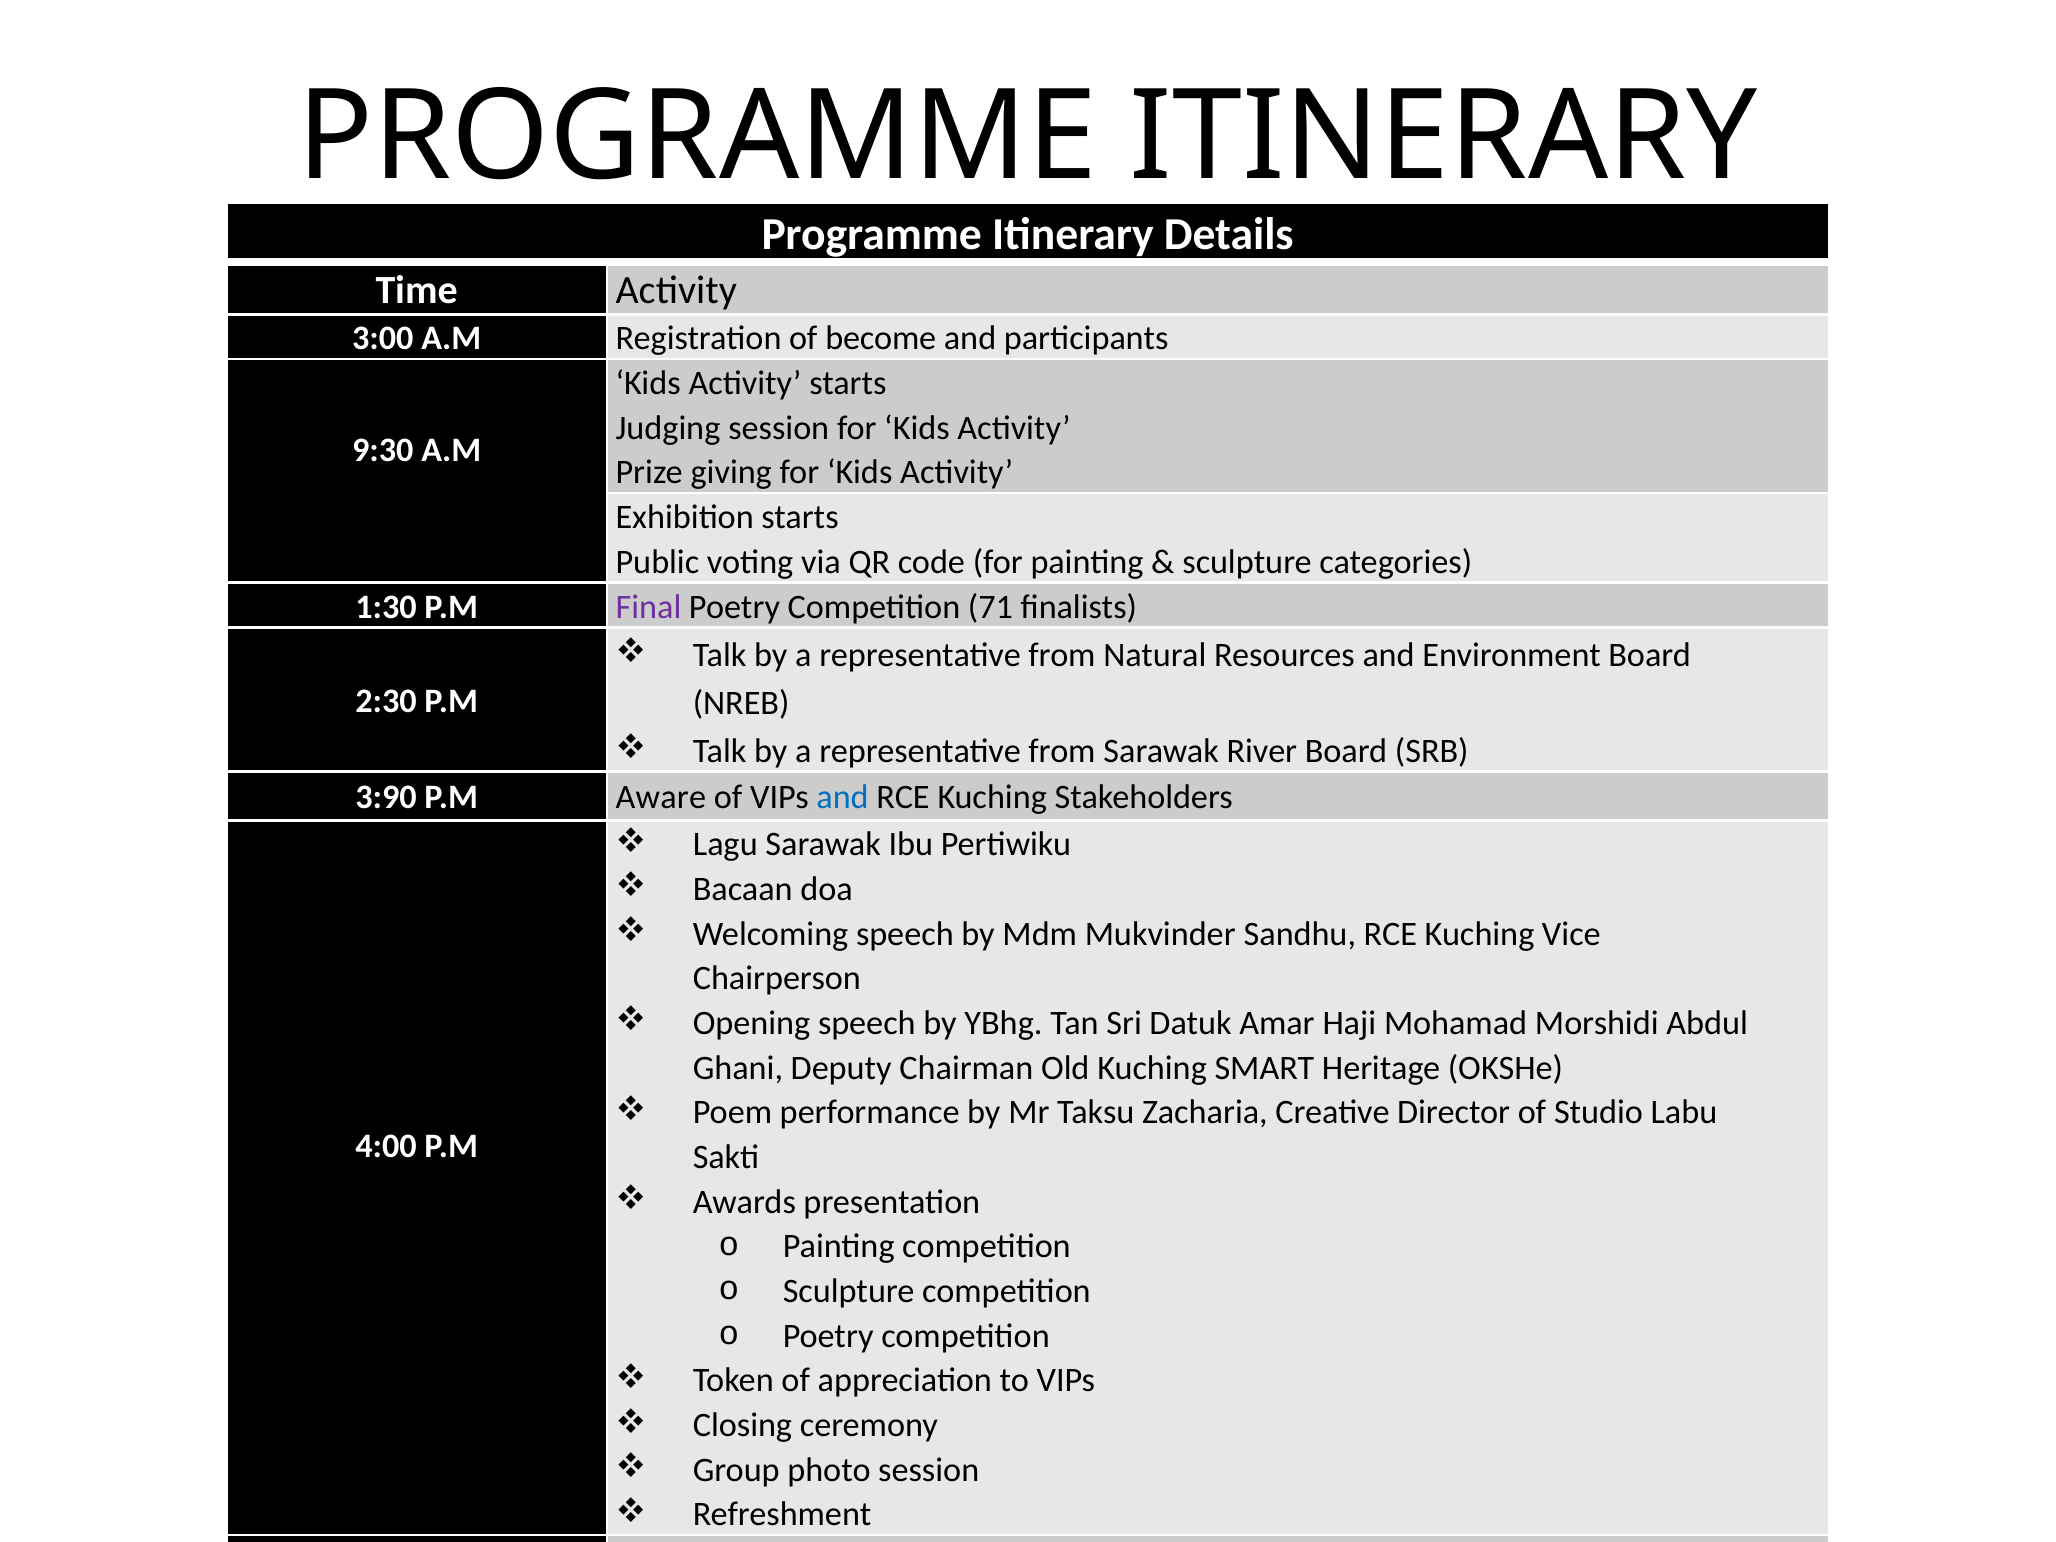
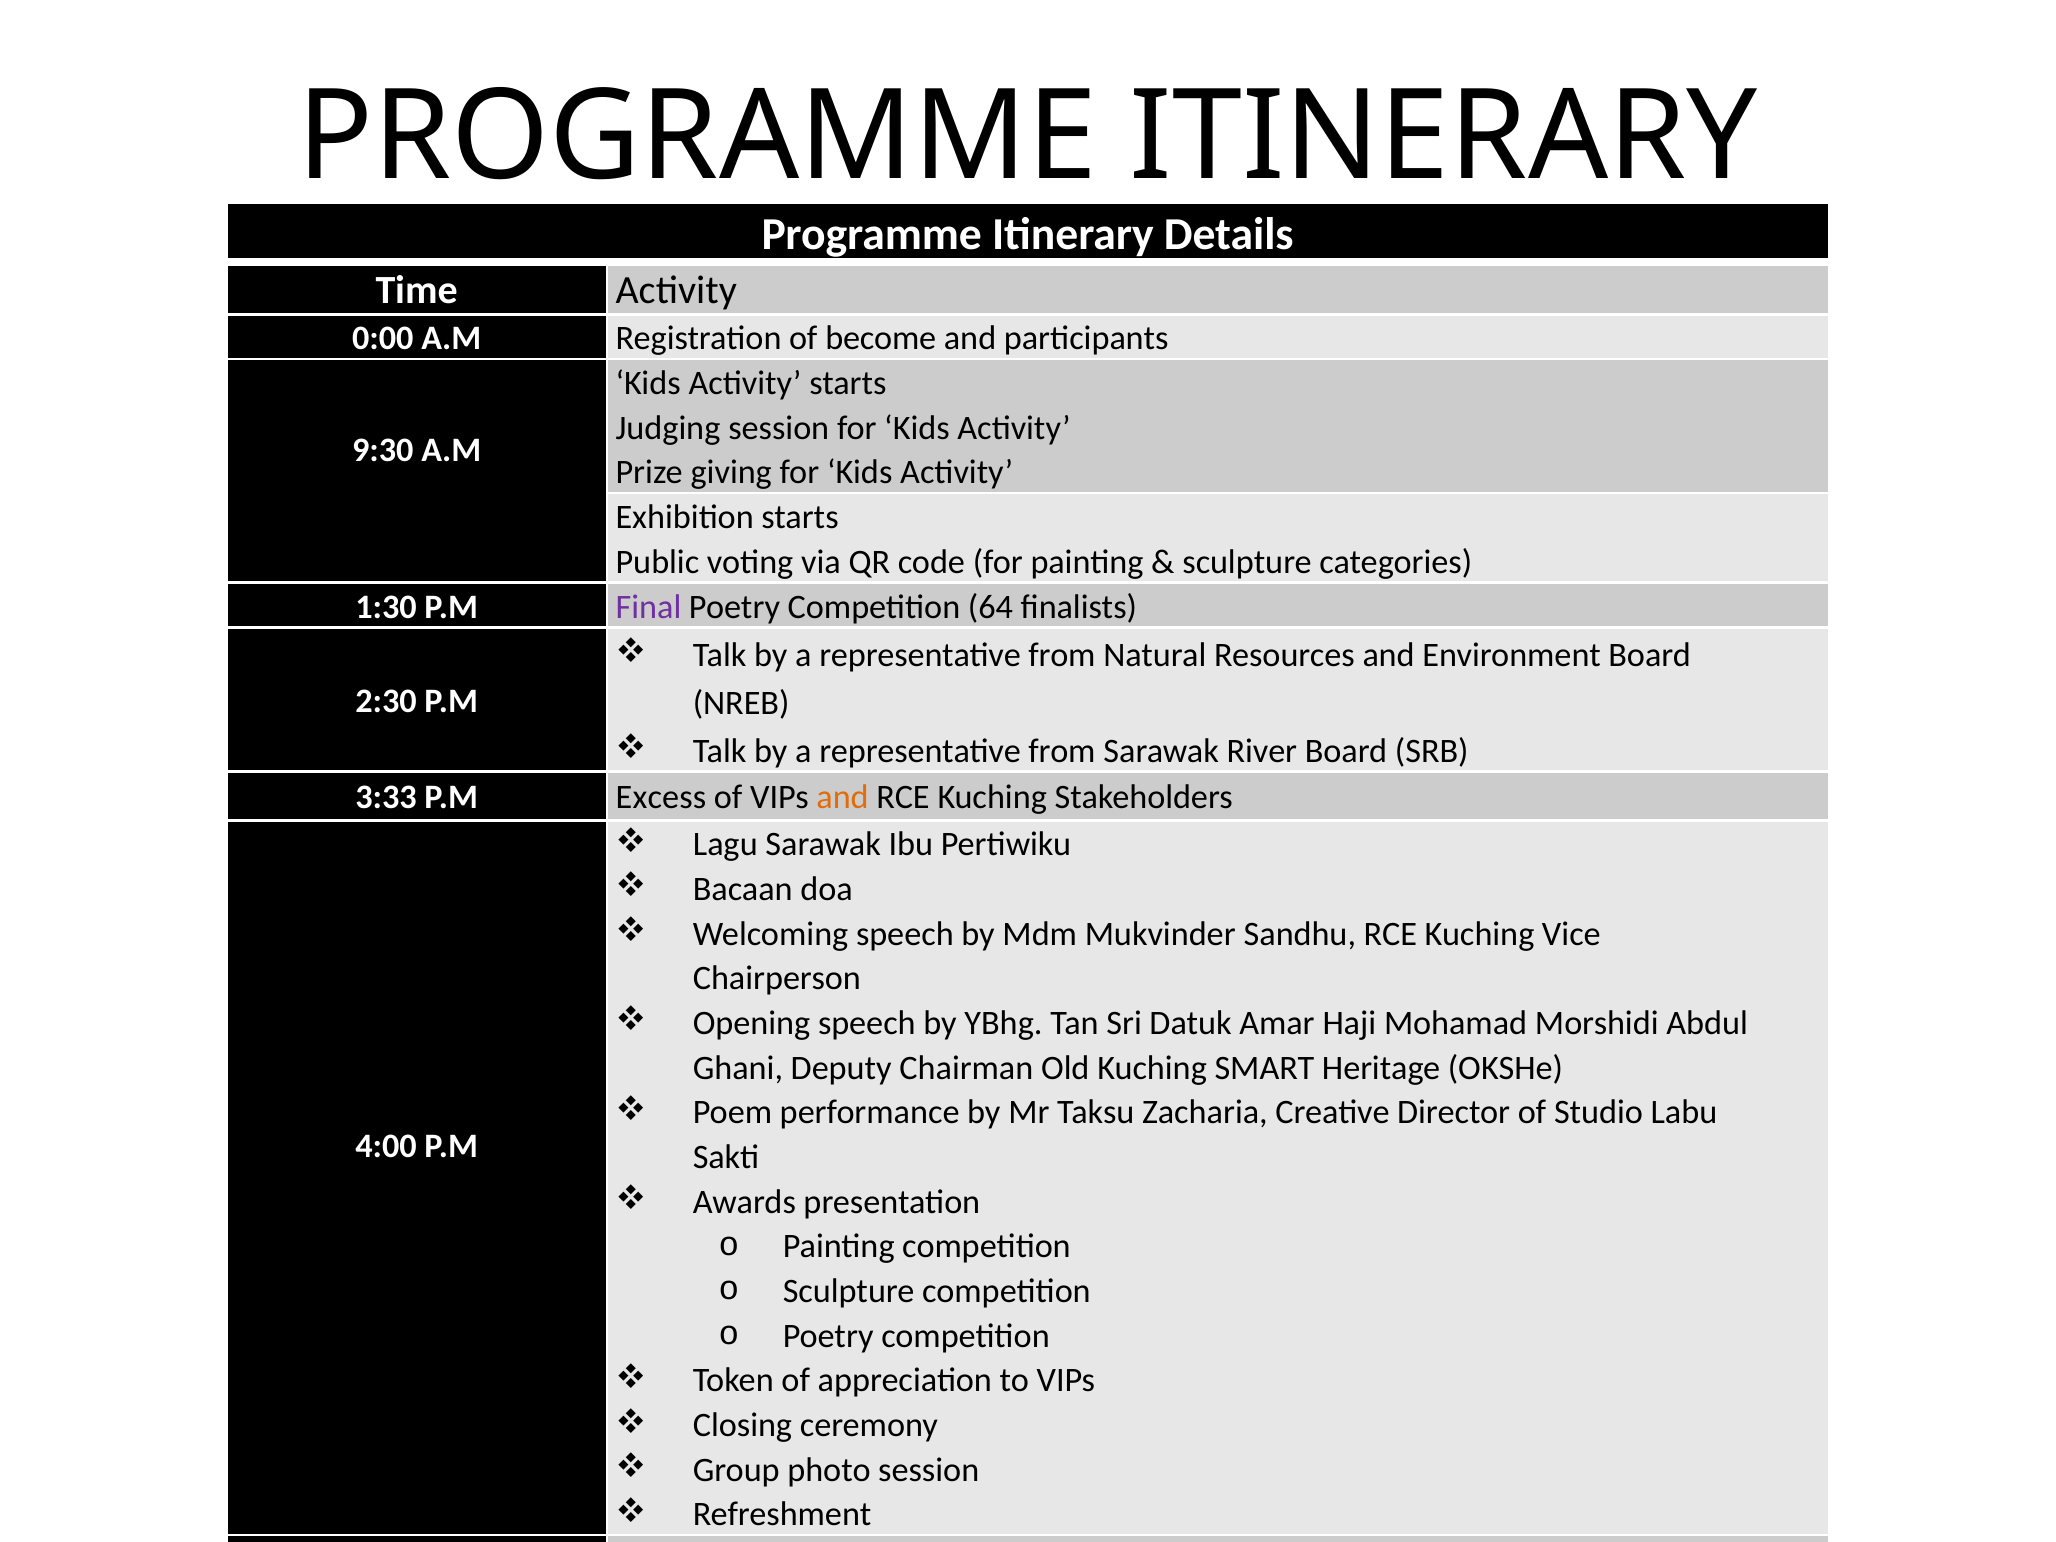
3:00: 3:00 -> 0:00 (383, 338)
71: 71 -> 64 (990, 607)
3:90: 3:90 -> 3:33 (386, 798)
Aware: Aware -> Excess (661, 798)
and colour: blue -> orange (843, 798)
